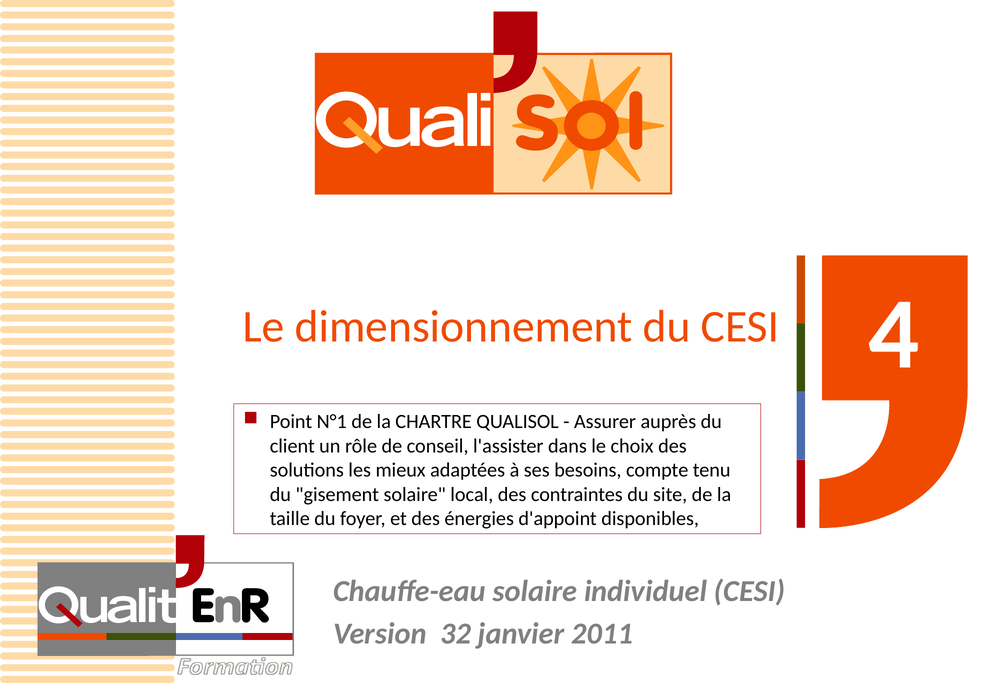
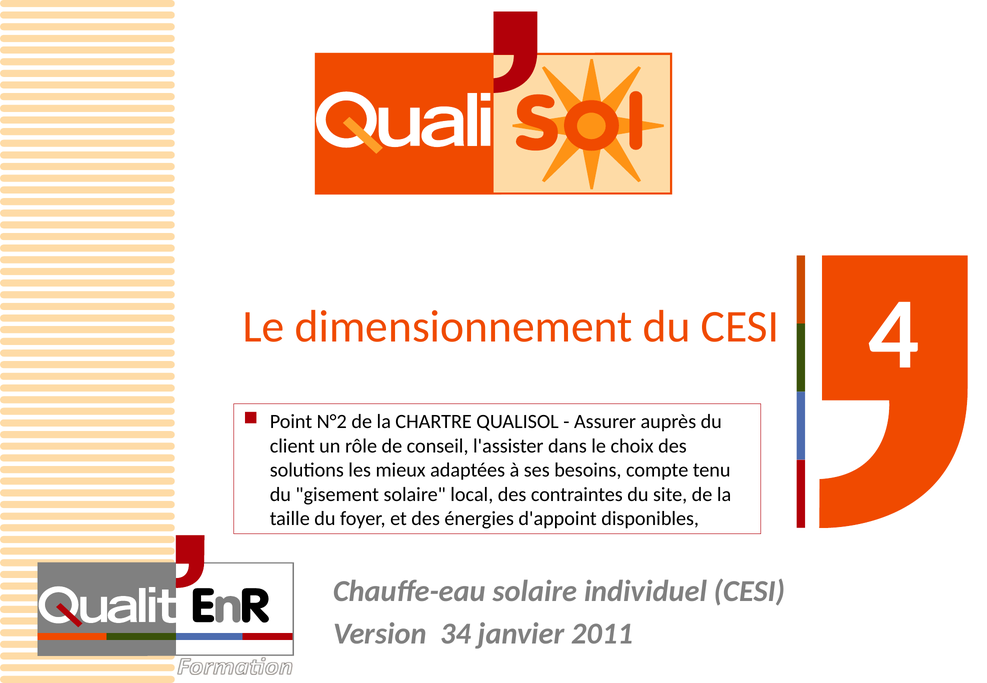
N°1: N°1 -> N°2 (332, 422)
32: 32 -> 34 (456, 634)
